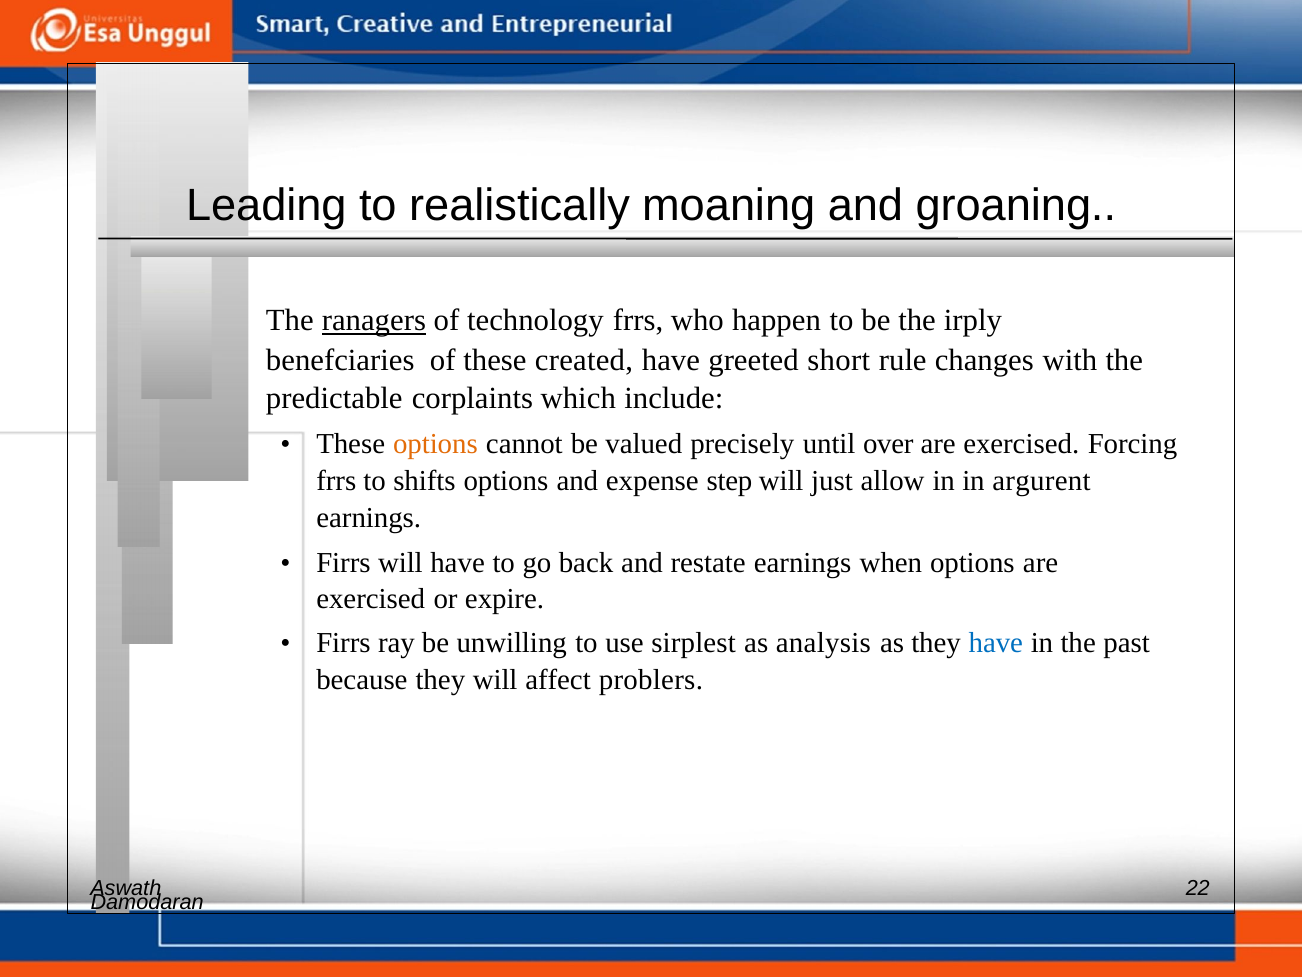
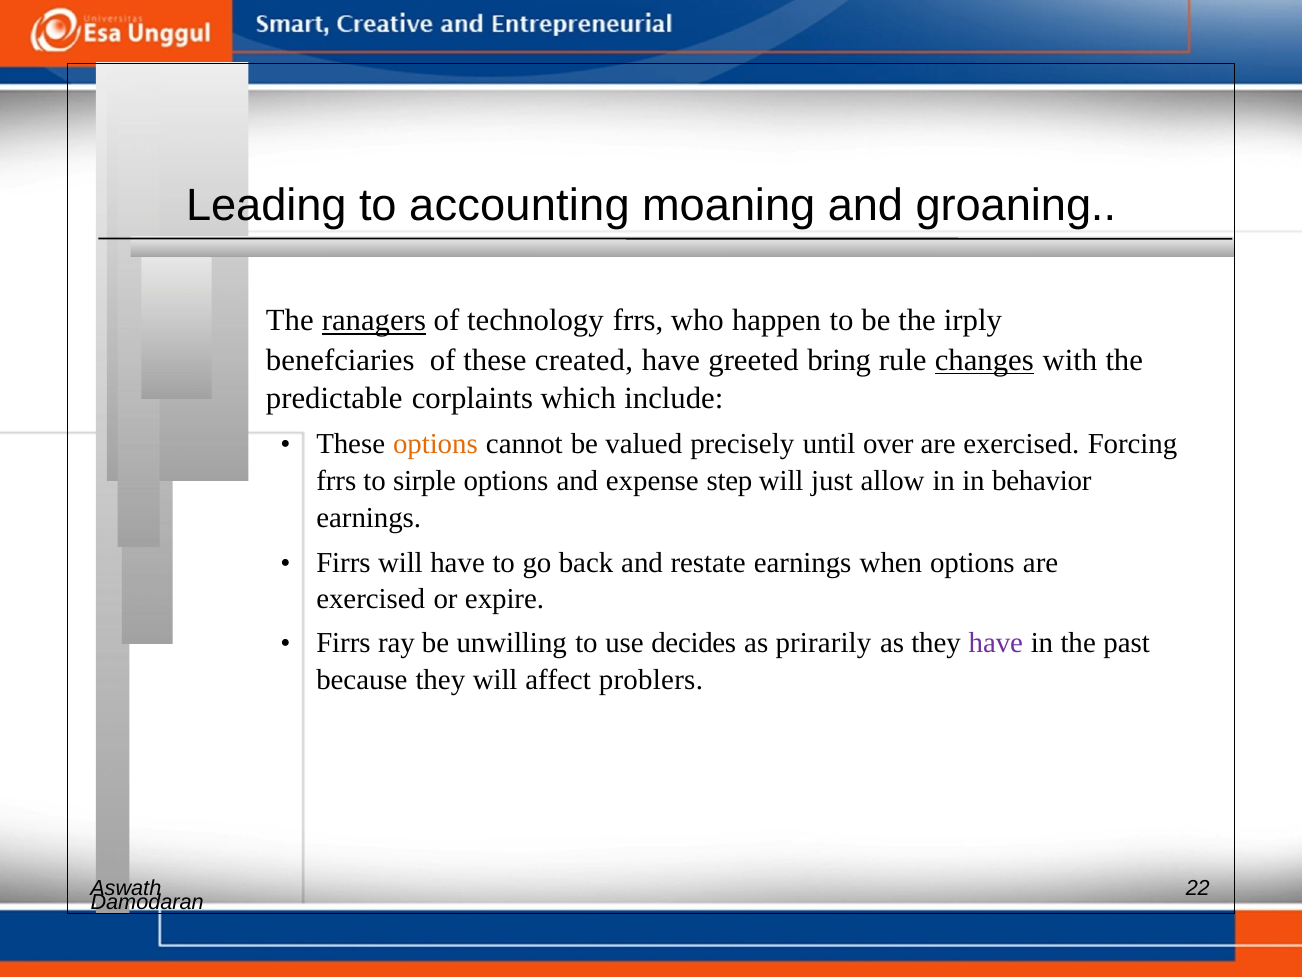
realistically: realistically -> accounting (519, 205)
short: short -> bring (839, 360)
changes underline: none -> present (984, 360)
shifts: shifts -> sirple (425, 480)
argurent: argurent -> behavior (1042, 480)
sirplest: sirplest -> decides (694, 642)
analysis: analysis -> prirarily (823, 642)
have colour: blue -> purple (996, 642)
